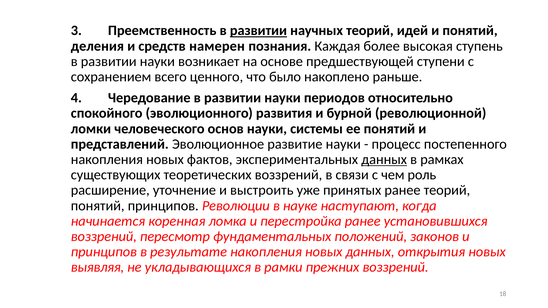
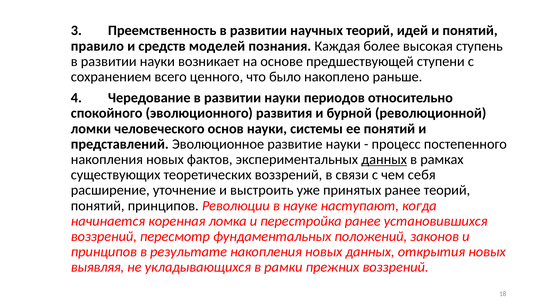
развитии underline: present -> none (258, 31)
деления: деления -> правило (97, 46)
намерен: намерен -> моделей (217, 46)
роль: роль -> себя (422, 175)
